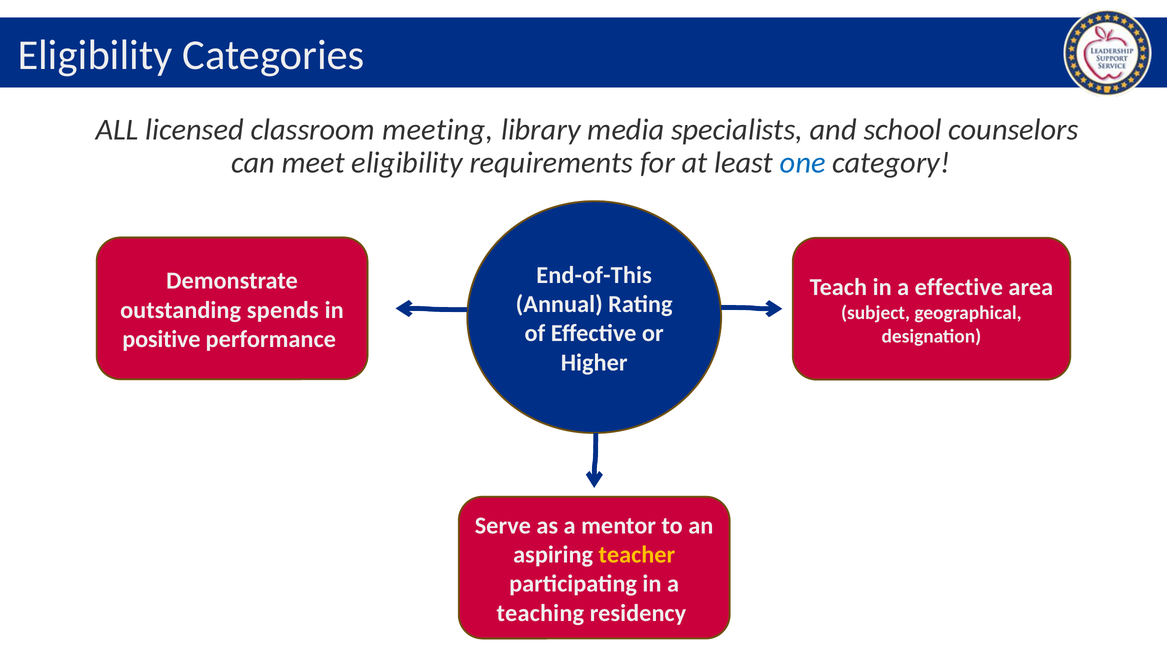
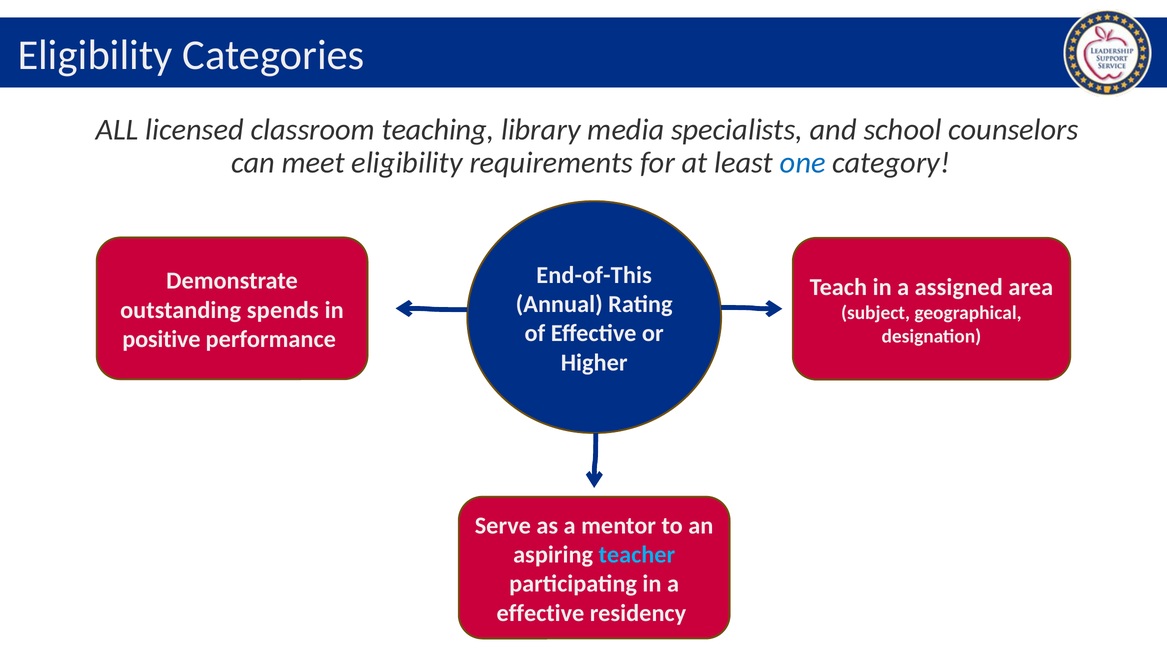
meeting: meeting -> teaching (438, 130)
a effective: effective -> assigned (959, 287)
teacher colour: yellow -> light blue (637, 555)
teaching: teaching -> effective (540, 613)
